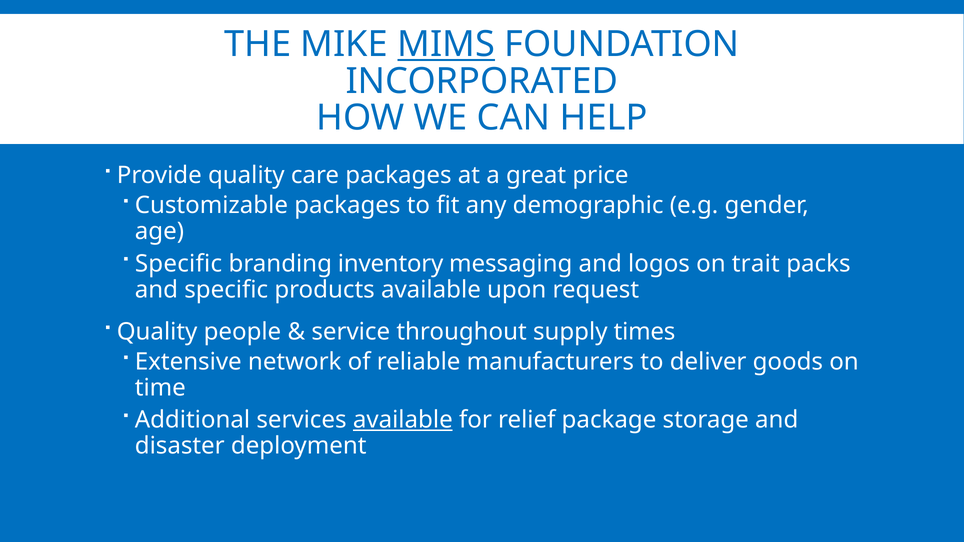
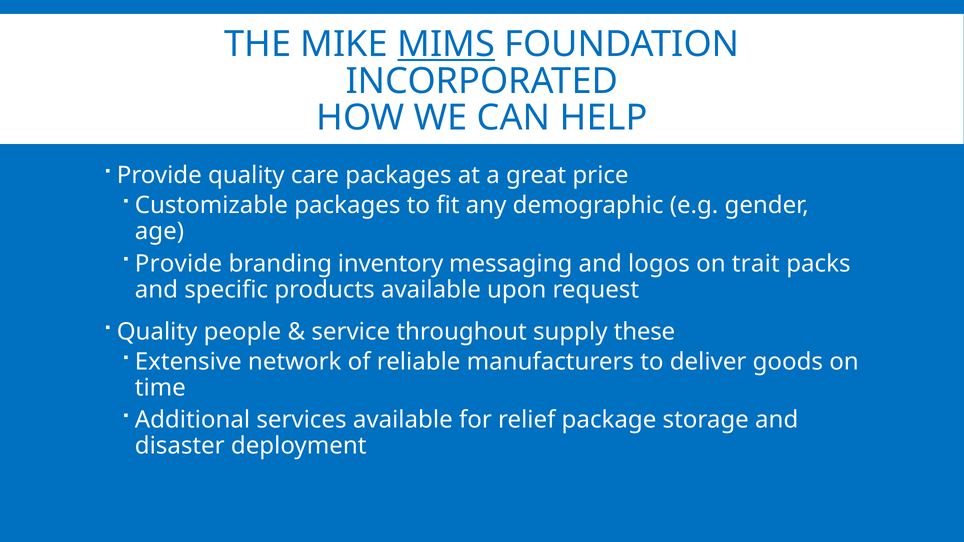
Specific: Specific -> Provide (179, 264)
times: times -> these (645, 332)
available underline: present -> none (403, 420)
